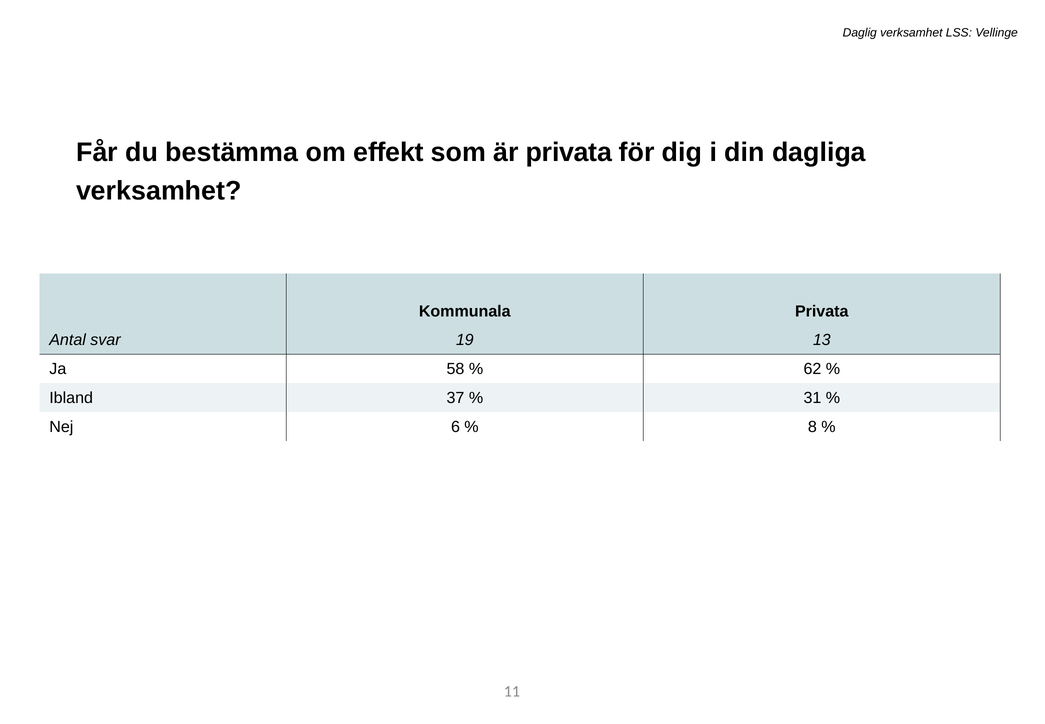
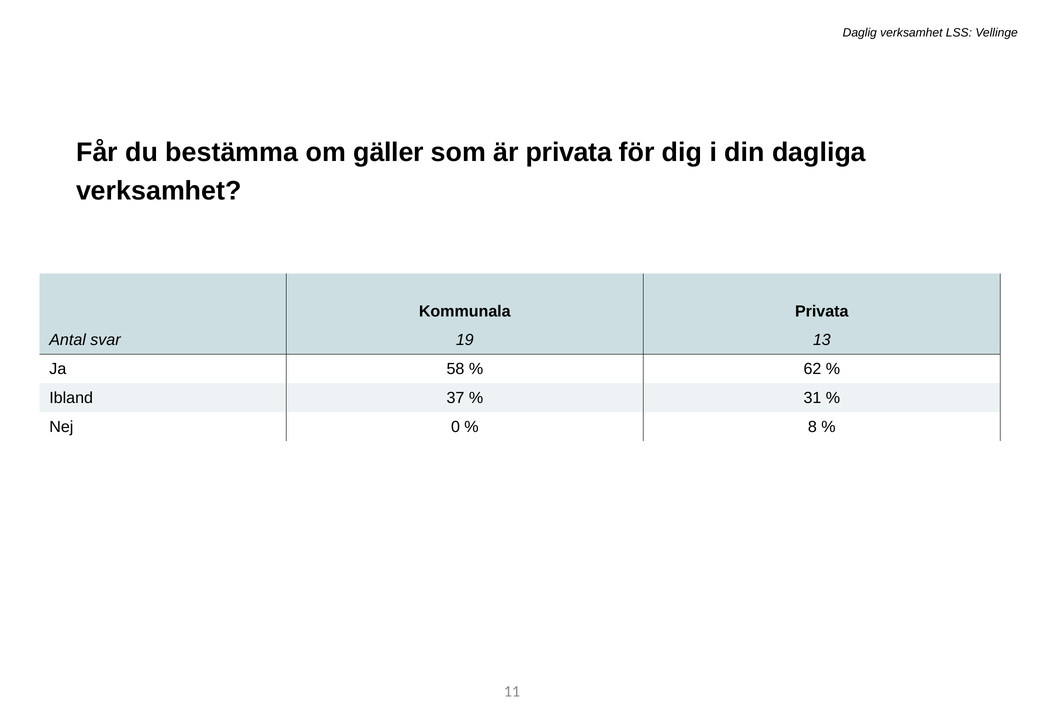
effekt: effekt -> gäller (389, 152)
6: 6 -> 0 (455, 426)
